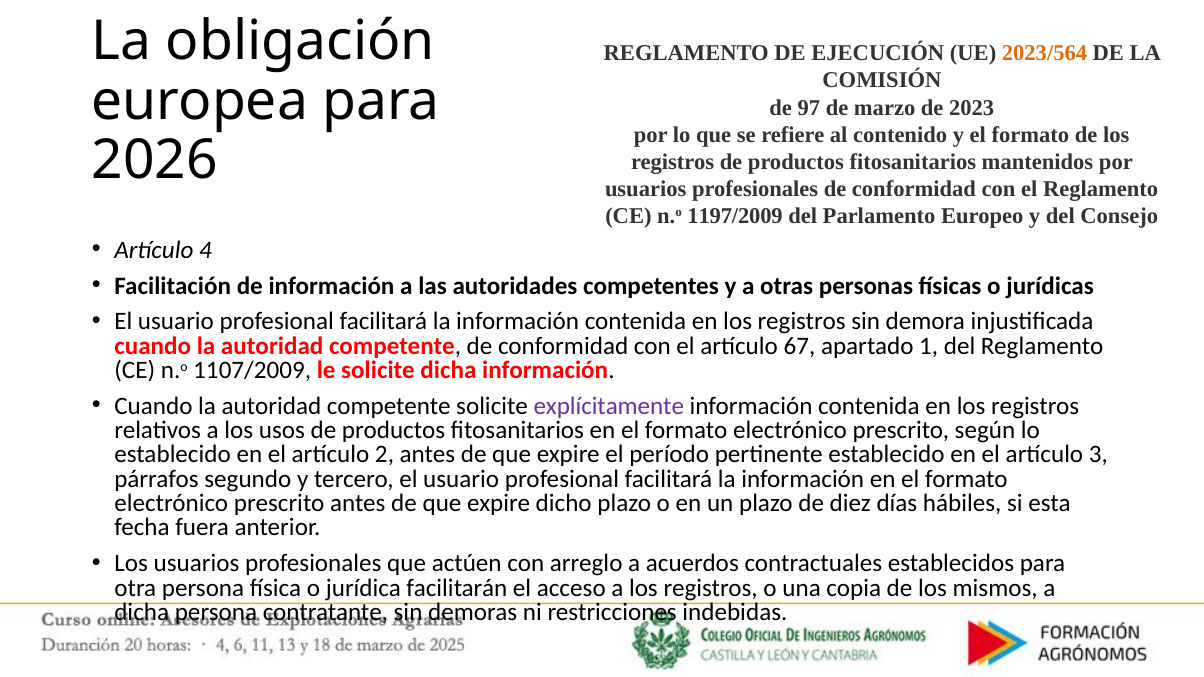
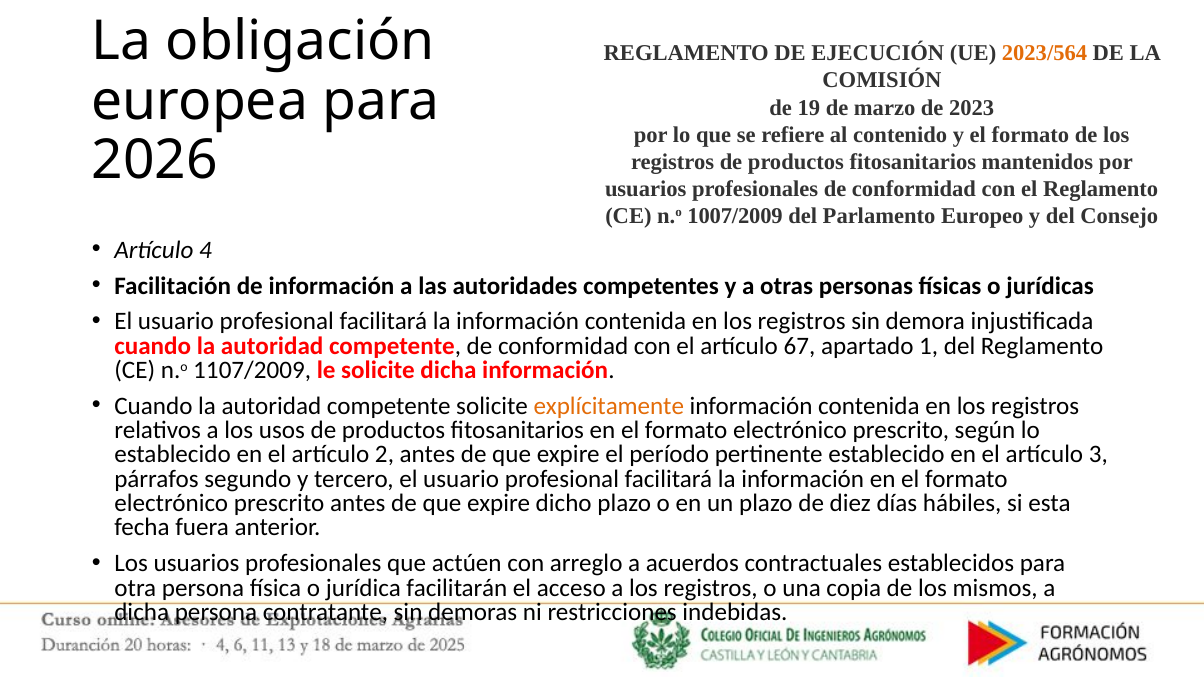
97: 97 -> 19 (809, 108)
1197/2009: 1197/2009 -> 1007/2009 (735, 216)
explícitamente colour: purple -> orange (609, 406)
